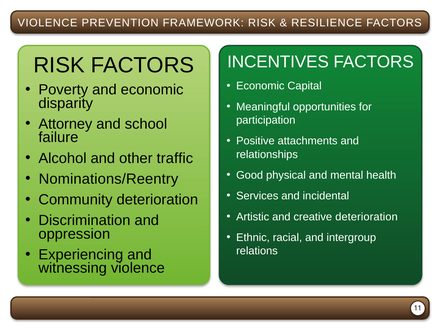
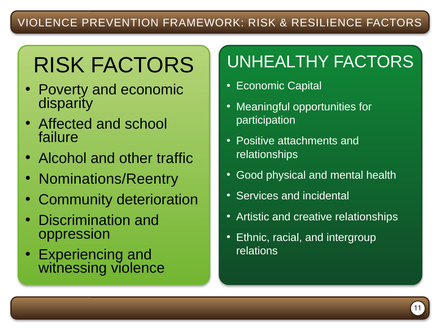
INCENTIVES: INCENTIVES -> UNHEALTHY (278, 62)
Attorney: Attorney -> Affected (65, 124)
creative deterioration: deterioration -> relationships (367, 217)
